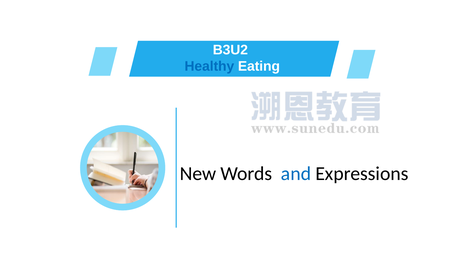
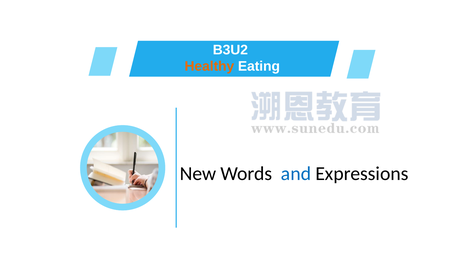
Healthy colour: blue -> orange (209, 66)
